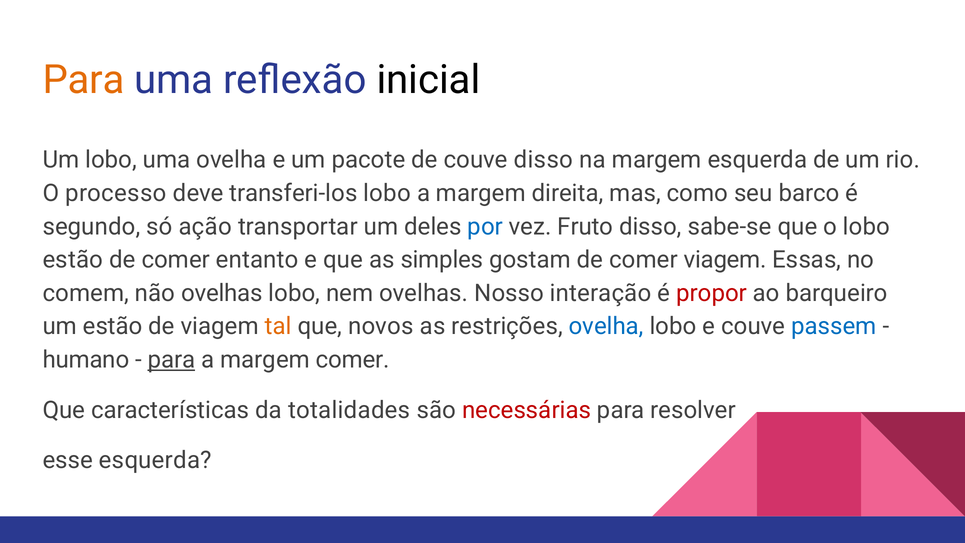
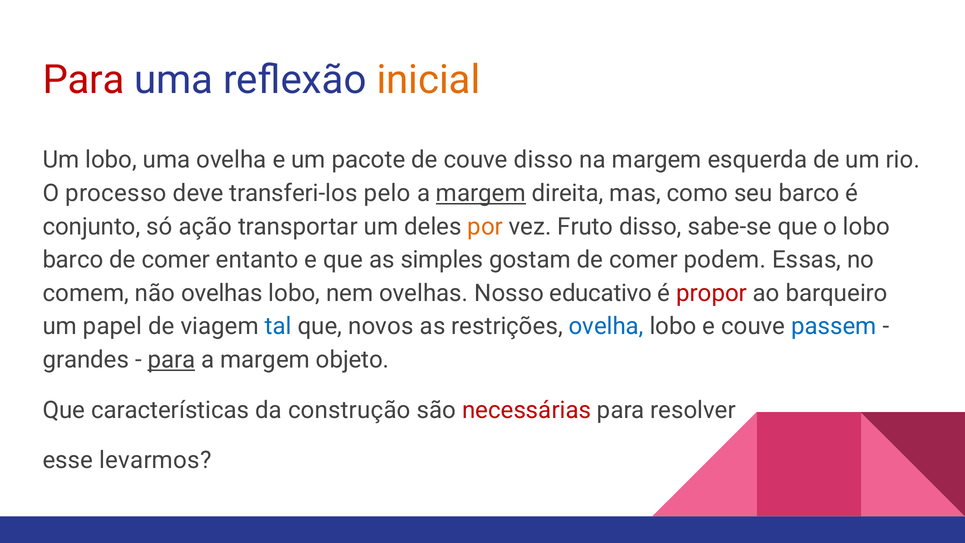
Para colour: orange -> red (83, 80)
inicial colour: black -> orange (429, 80)
transferi-los lobo: lobo -> pelo (387, 193)
margem underline: none -> present (481, 193)
segundo: segundo -> conjunto (91, 226)
por colour: blue -> orange (485, 226)
estão: estão -> barco (73, 260)
comer viagem: viagem -> podem (725, 260)
interação: interação -> educativo (601, 293)
um estão: estão -> papel (113, 326)
tal colour: orange -> blue (278, 326)
humano: humano -> grandes (86, 360)
margem comer: comer -> objeto (353, 360)
totalidades: totalidades -> construção (349, 410)
esse esquerda: esquerda -> levarmos (155, 460)
